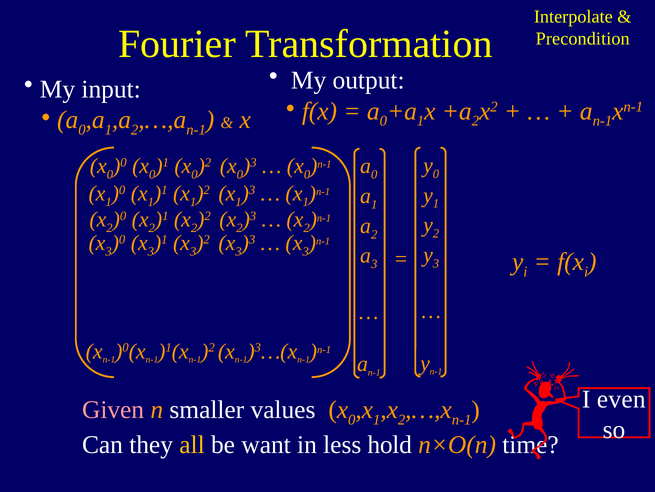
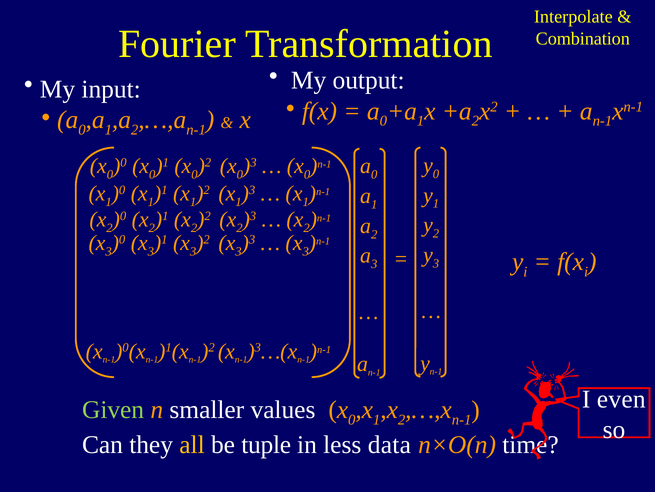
Precondition: Precondition -> Combination (583, 39)
Given colour: pink -> light green (113, 409)
want: want -> tuple (266, 444)
hold: hold -> data (389, 444)
